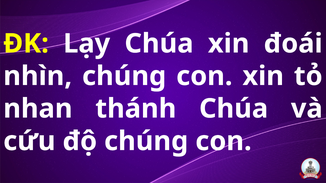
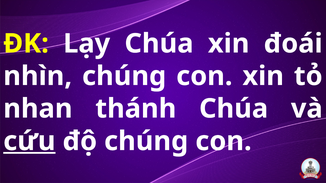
cứu underline: none -> present (29, 141)
